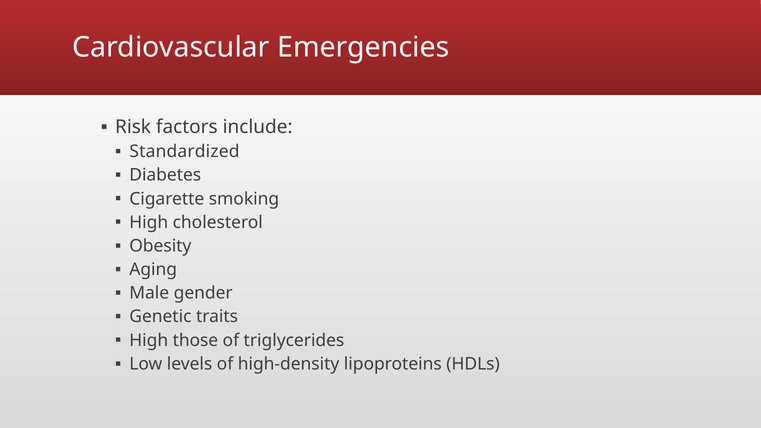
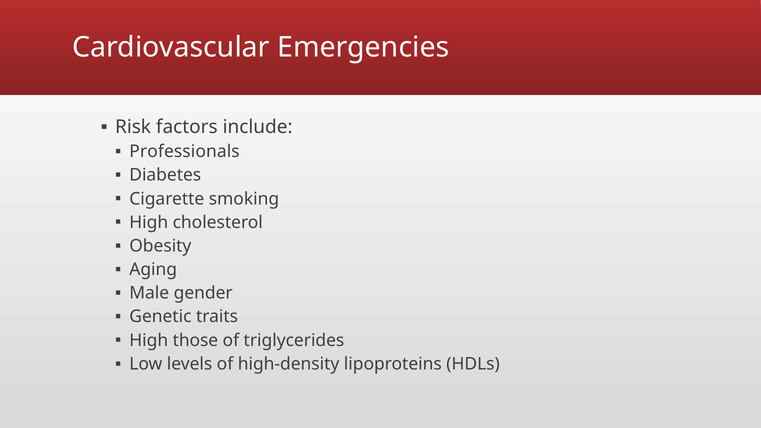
Standardized: Standardized -> Professionals (185, 152)
